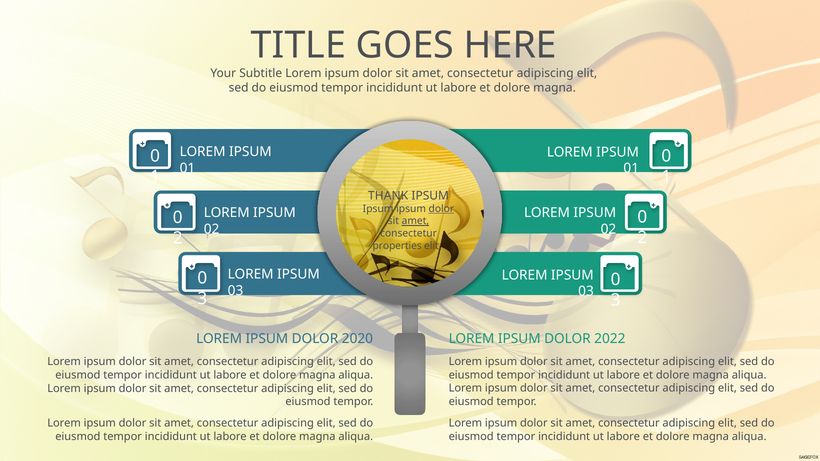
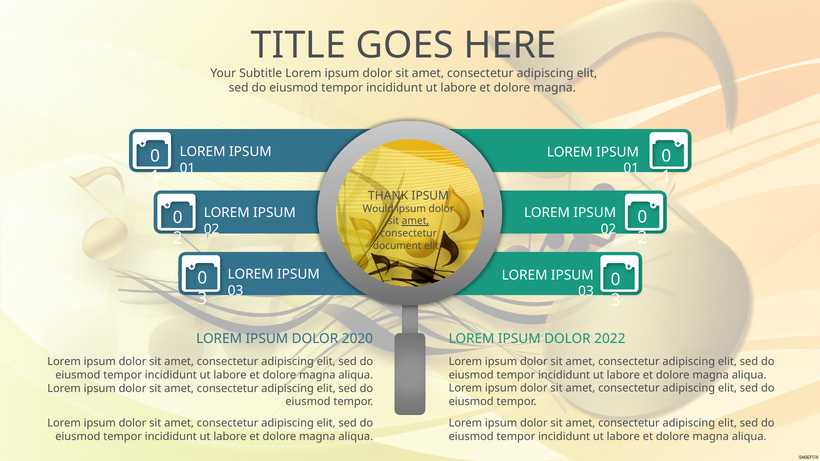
Ipsum: Ipsum -> Would (378, 209)
dolor underline: present -> none (441, 209)
properties: properties -> document (397, 246)
